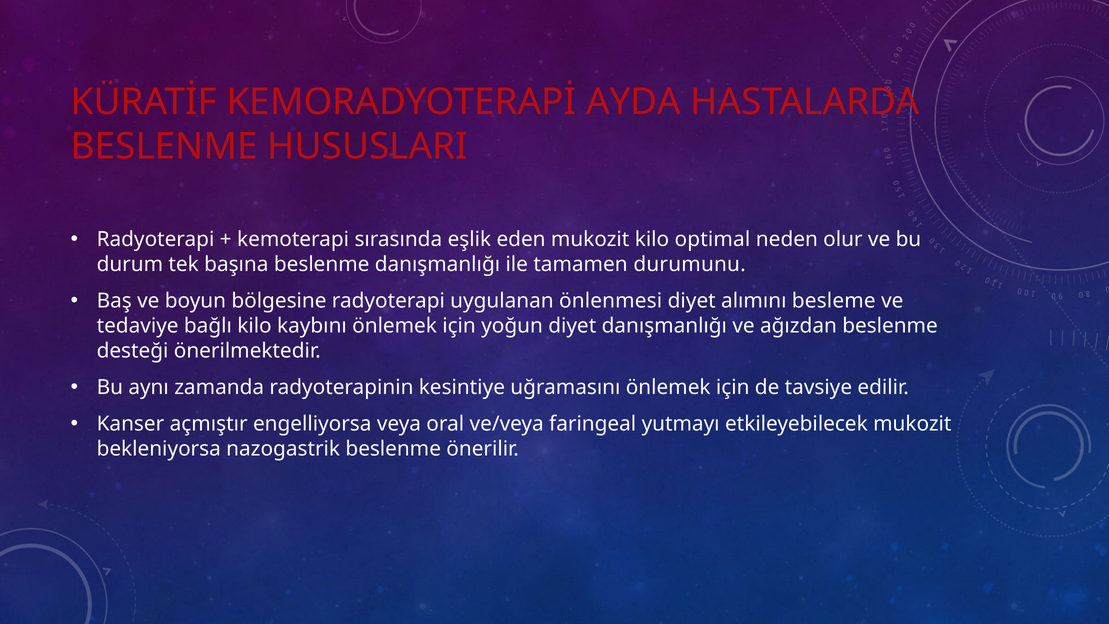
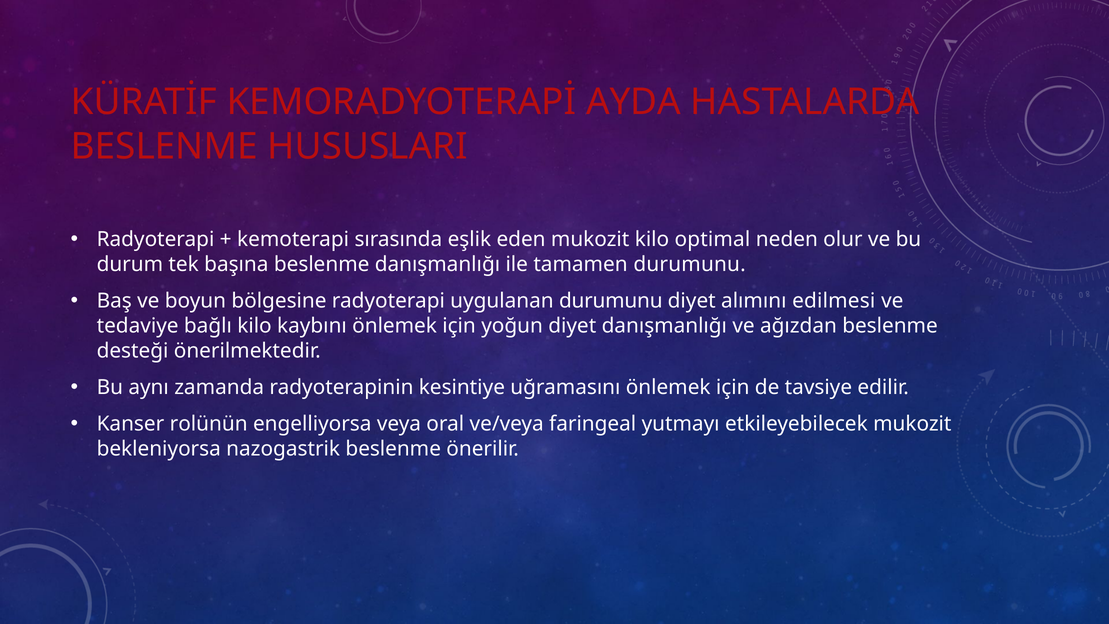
uygulanan önlenmesi: önlenmesi -> durumunu (611, 301)
besleme: besleme -> edilmesi (834, 301)
açmıştır: açmıştır -> rolünün (209, 424)
